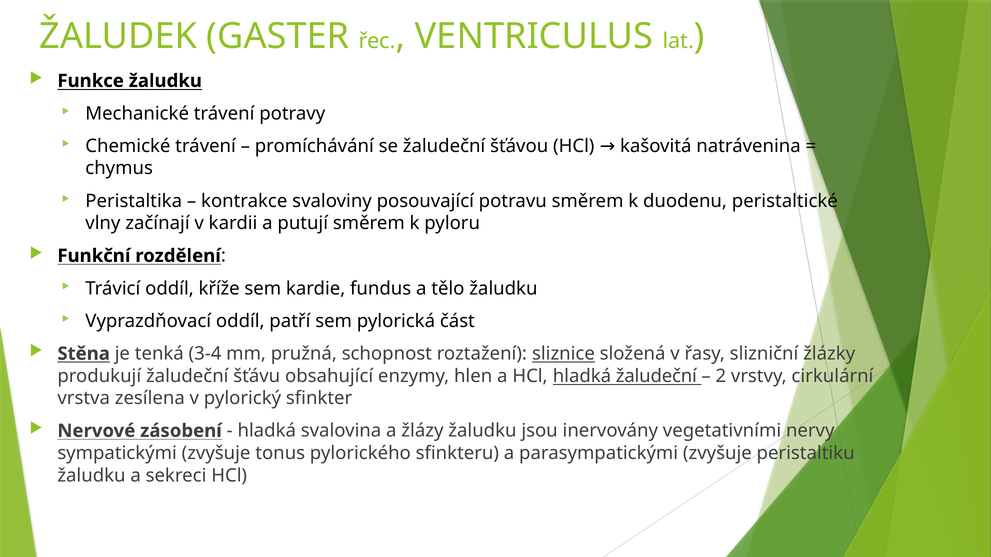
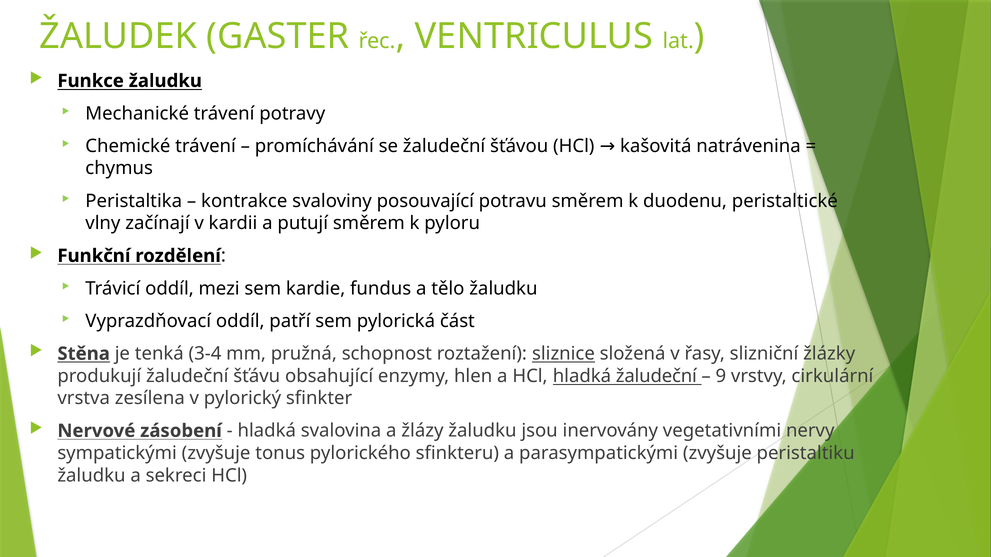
kříže: kříže -> mezi (219, 289)
2: 2 -> 9 (721, 376)
